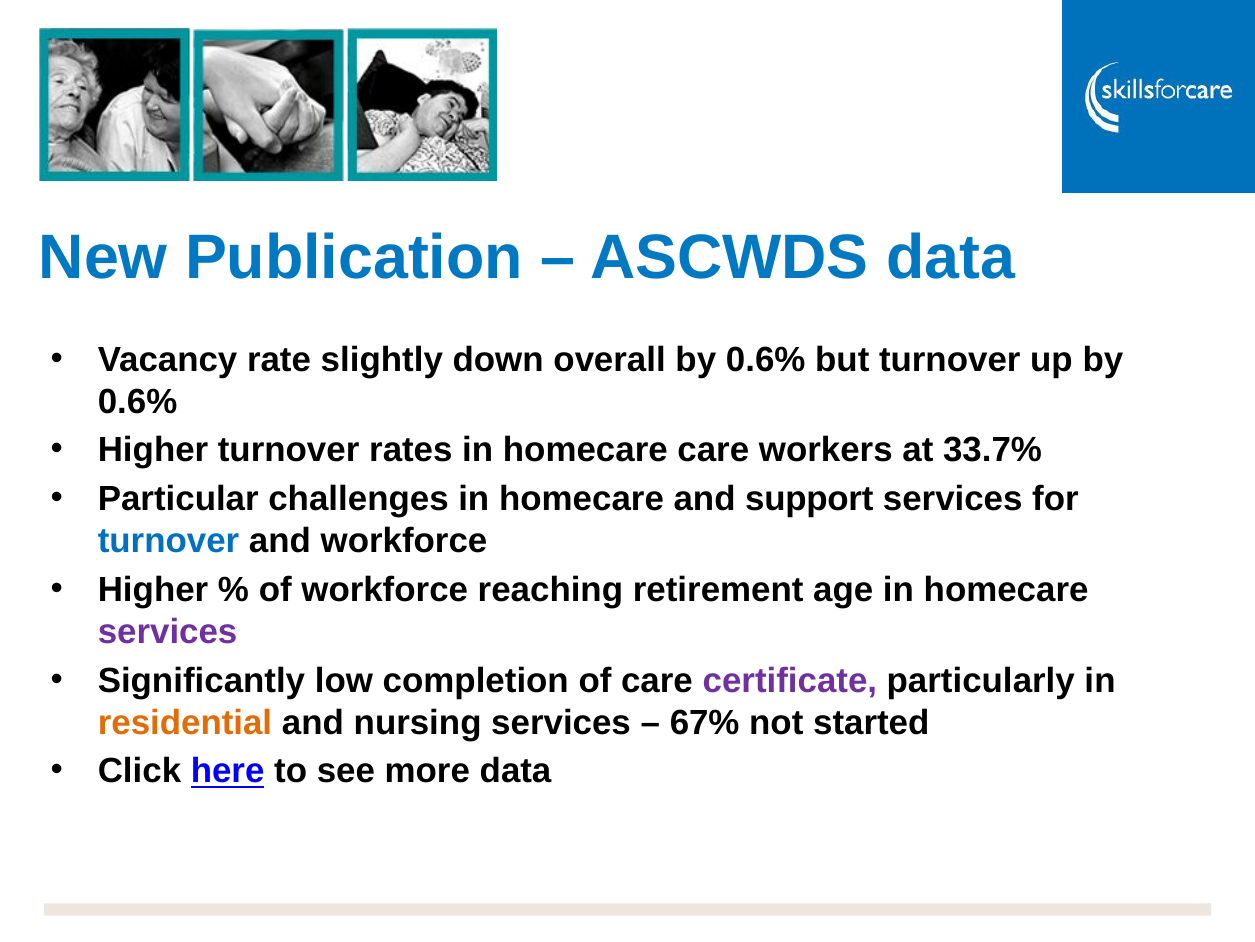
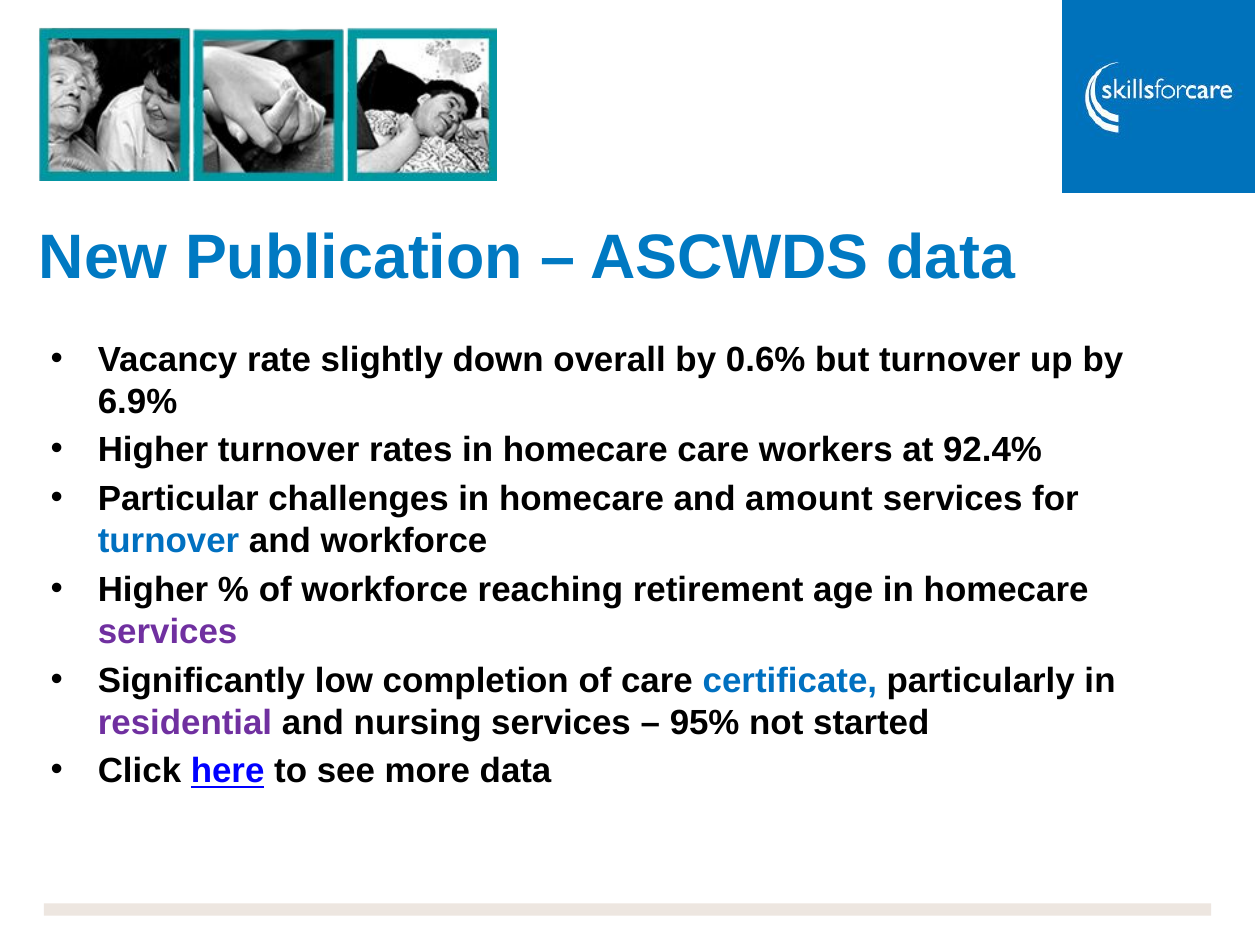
0.6%: 0.6% -> 6.9% (138, 401)
33.7%: 33.7% -> 92.4% (993, 450)
support: support -> amount (809, 499)
certificate colour: purple -> blue (790, 680)
residential colour: orange -> purple (185, 722)
67%: 67% -> 95% (705, 722)
